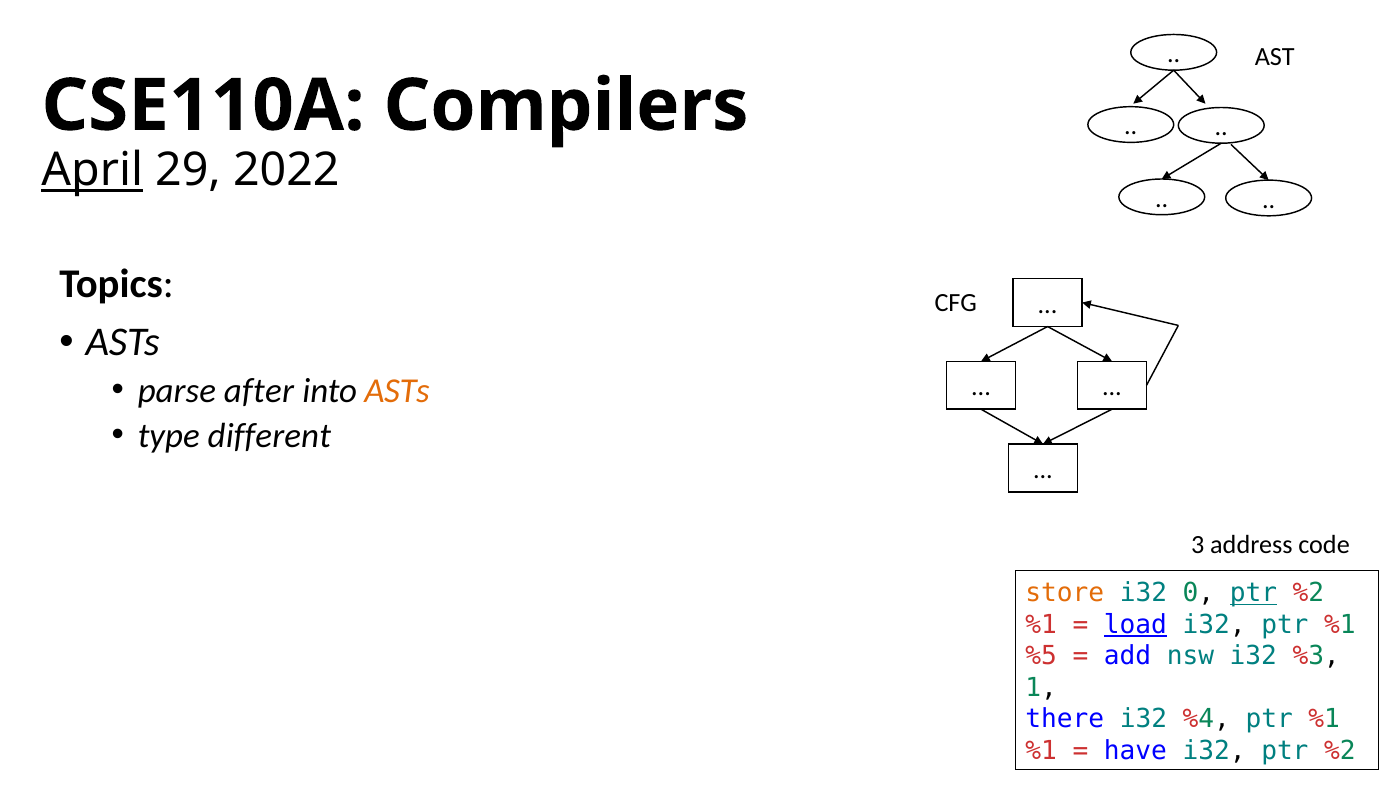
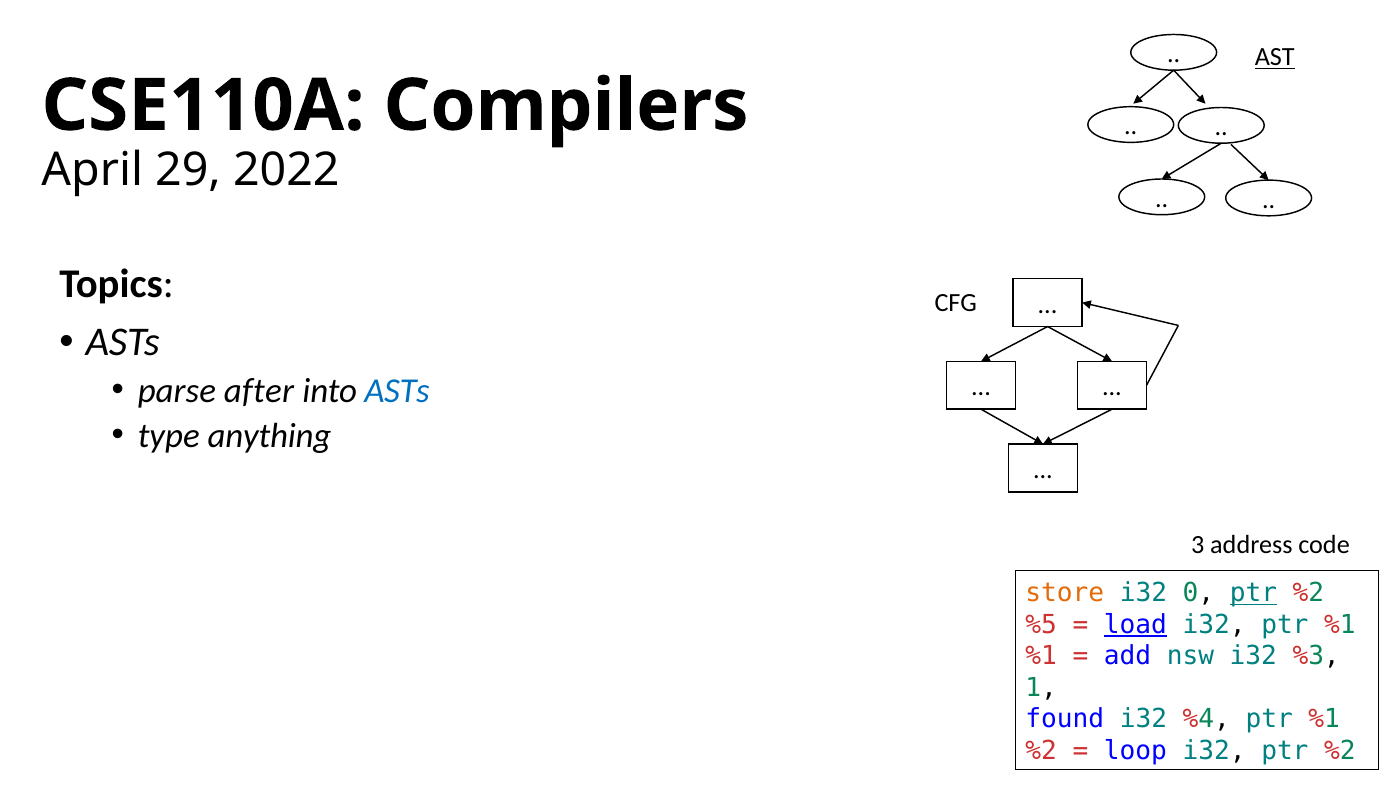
AST underline: none -> present (1275, 57)
April underline: present -> none (92, 170)
ASTs colour: orange -> blue (397, 391)
different: different -> anything (269, 435)
%1: %1 -> %5 (1041, 625)
%5: %5 -> %1 (1041, 656)
there: there -> found (1065, 719)
%1: %1 -> %2 (1041, 750)
have: have -> loop (1135, 750)
